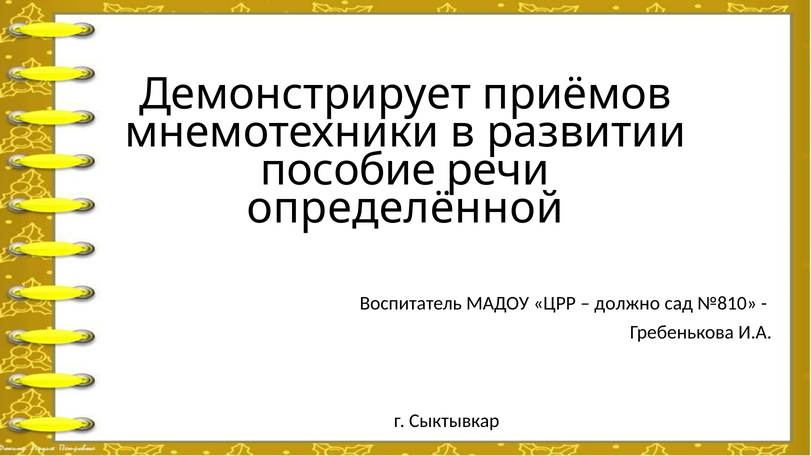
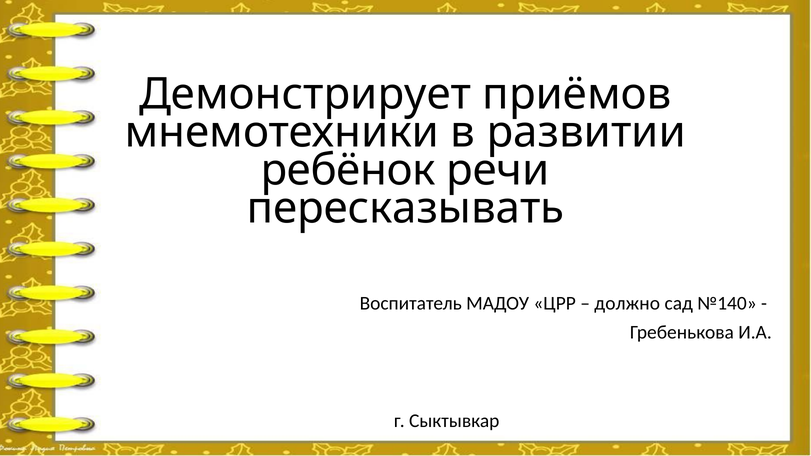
пособие: пособие -> ребёнок (348, 170)
определённой: определённой -> пересказывать (405, 208)
№810: №810 -> №140 (727, 303)
